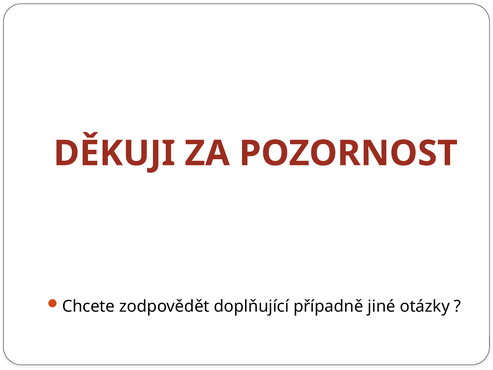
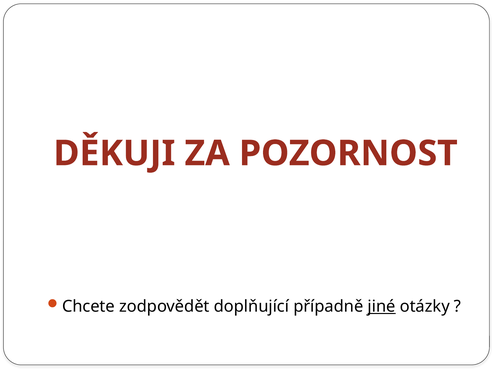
jiné underline: none -> present (382, 306)
